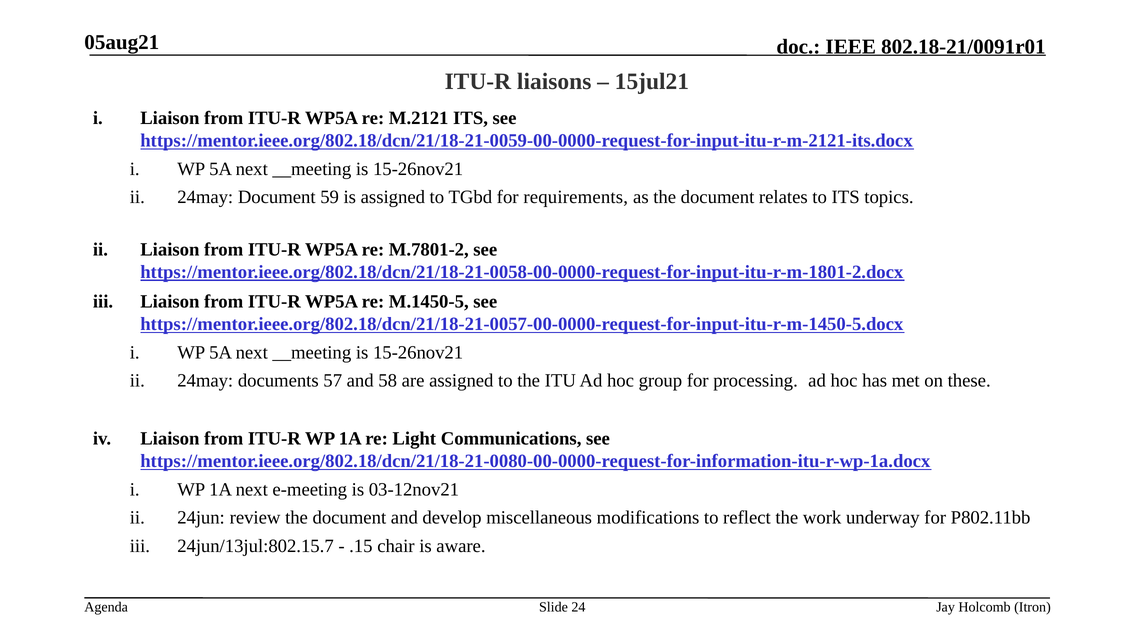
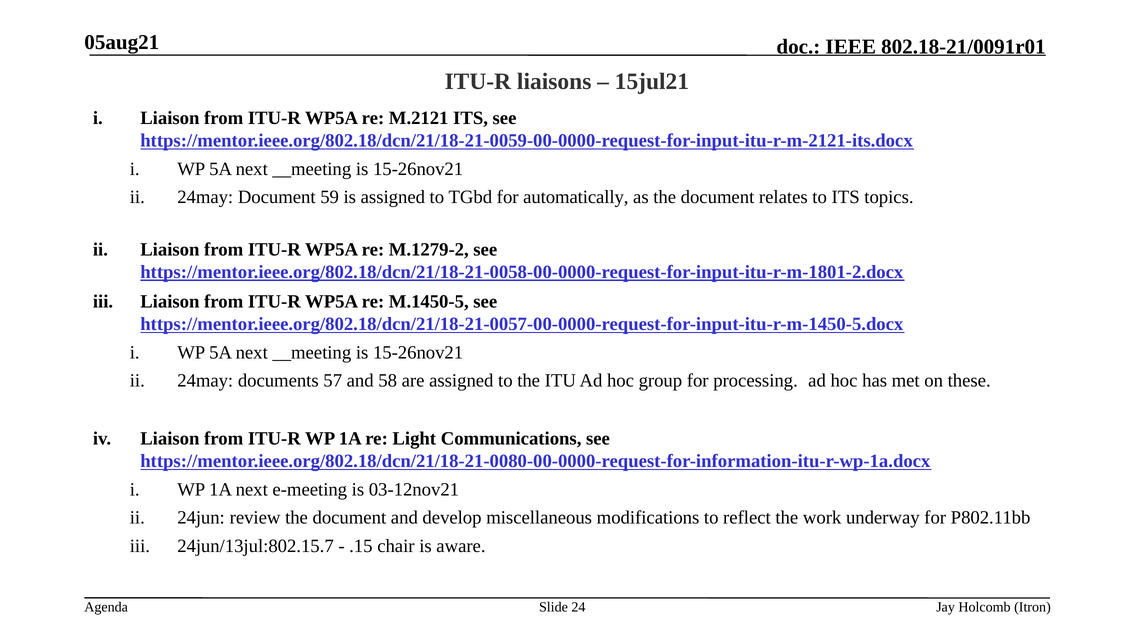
requirements: requirements -> automatically (576, 197)
M.7801-2: M.7801-2 -> M.1279-2 (429, 249)
